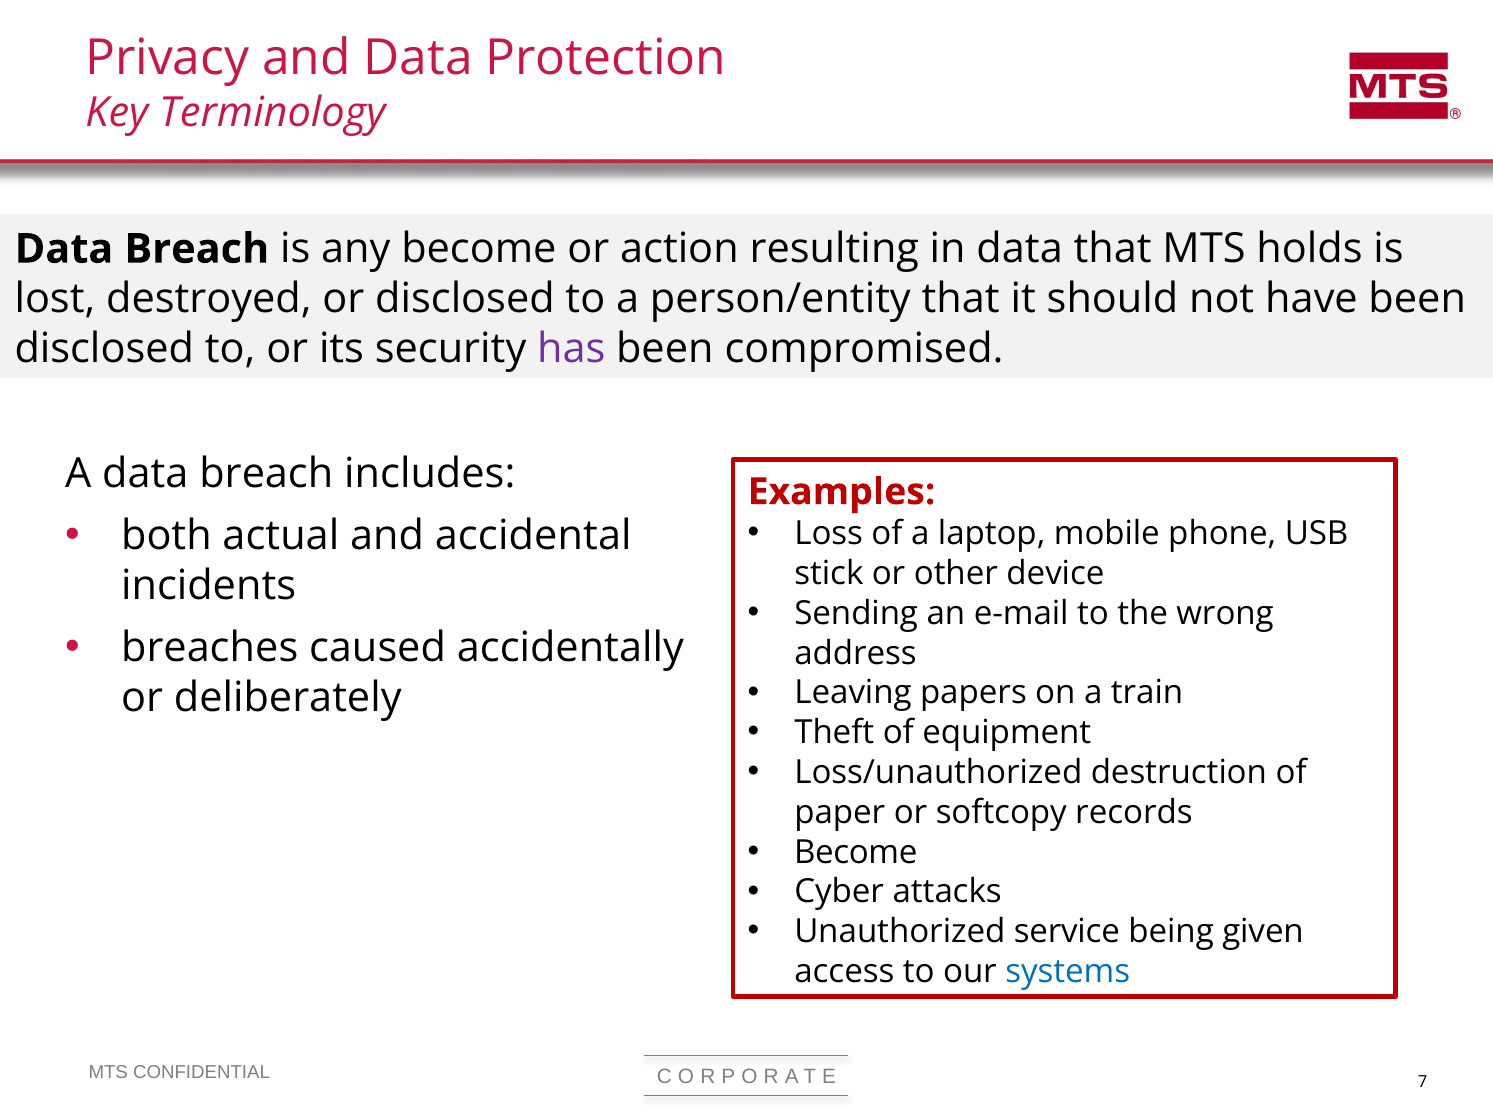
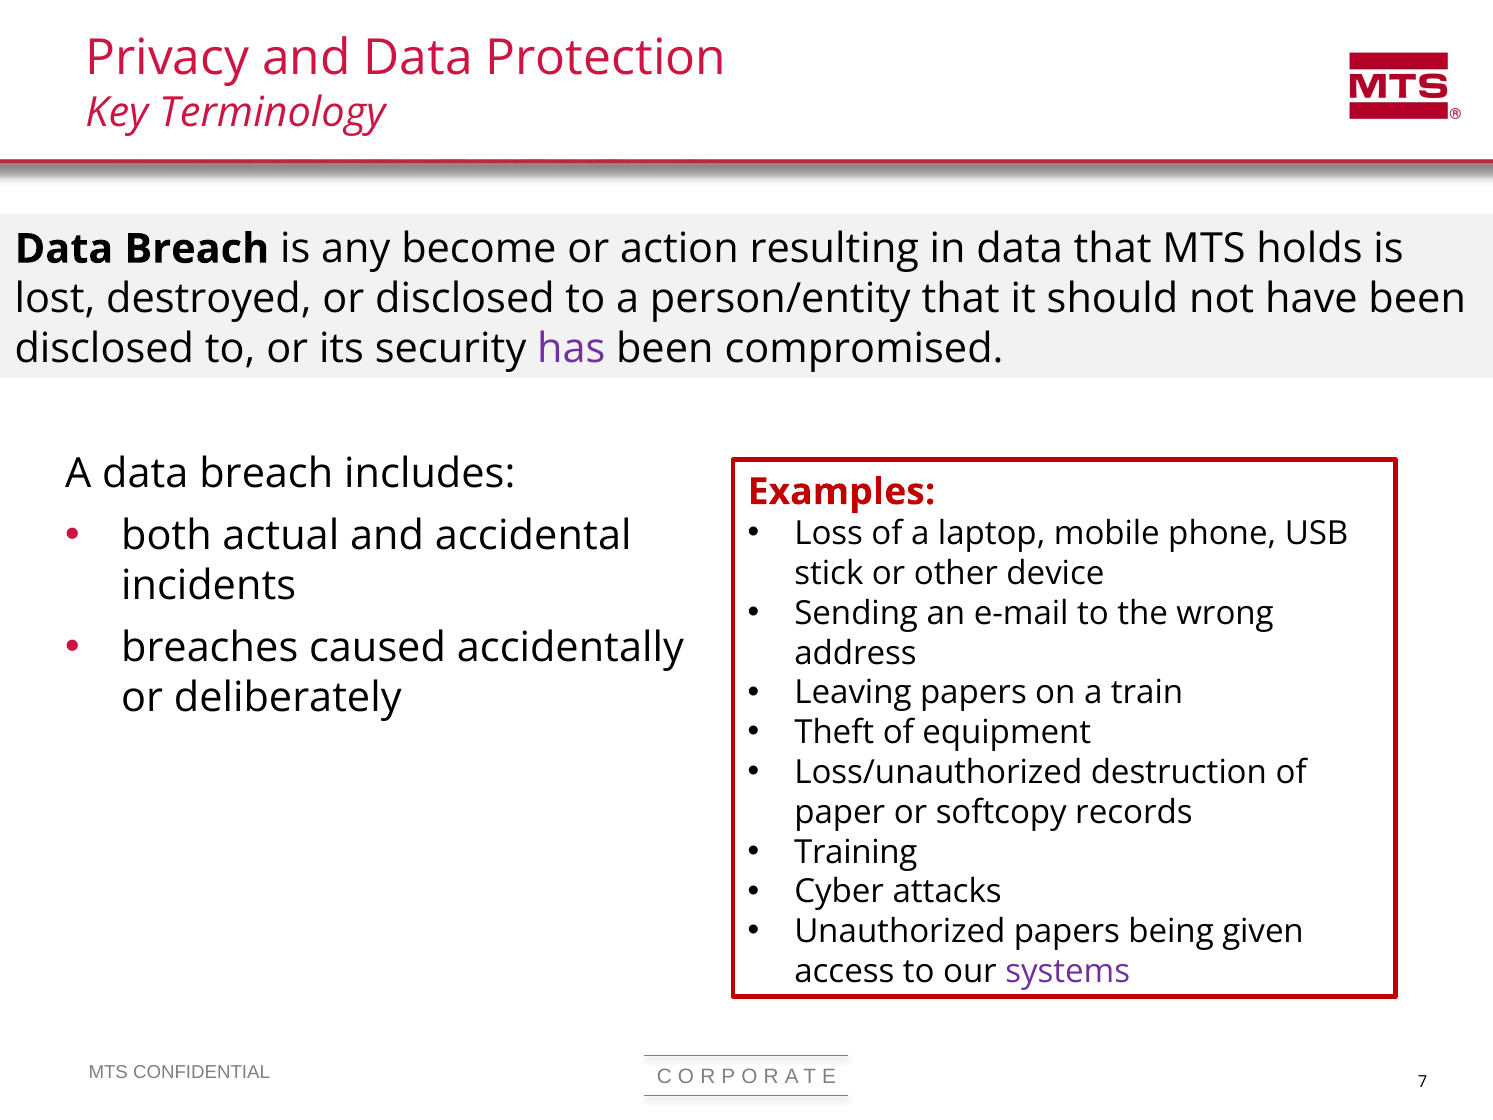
Become: Become -> Training (856, 852)
Unauthorized service: service -> papers (1067, 932)
systems colour: blue -> purple (1068, 971)
